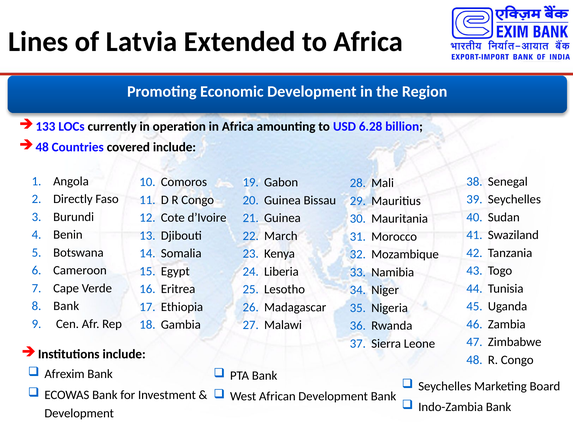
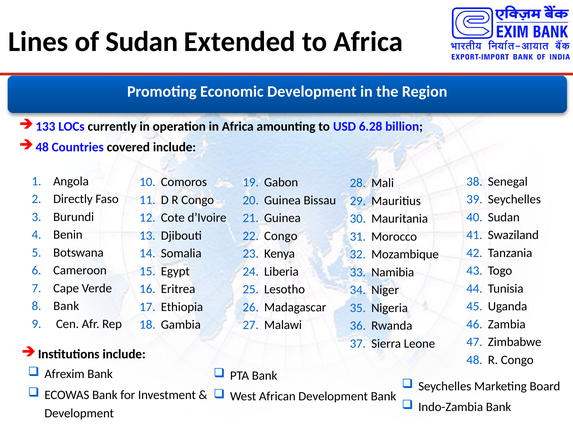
of Latvia: Latvia -> Sudan (142, 42)
March: March -> Congo (281, 236)
